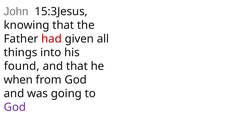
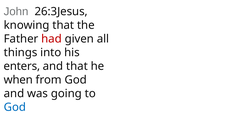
15:3Jesus: 15:3Jesus -> 26:3Jesus (61, 12)
found: found -> enters (22, 66)
God colour: purple -> blue (15, 107)
